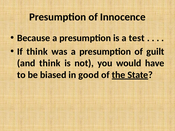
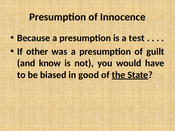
If think: think -> other (37, 52)
and think: think -> know (50, 63)
